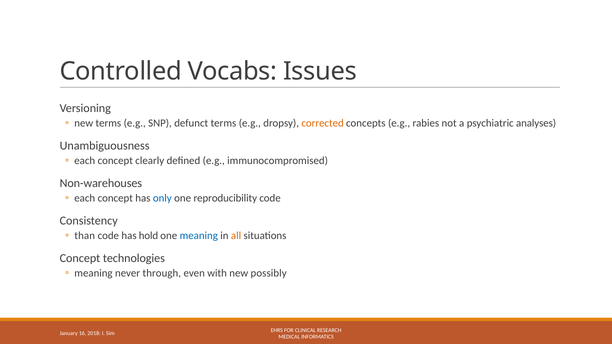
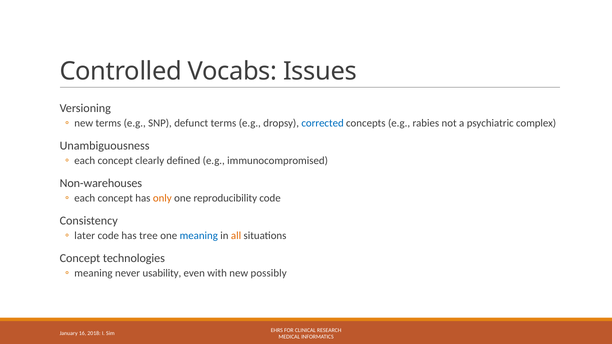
corrected colour: orange -> blue (323, 123)
analyses: analyses -> complex (536, 123)
only colour: blue -> orange (162, 198)
than: than -> later (85, 236)
hold: hold -> tree (148, 236)
through: through -> usability (162, 273)
